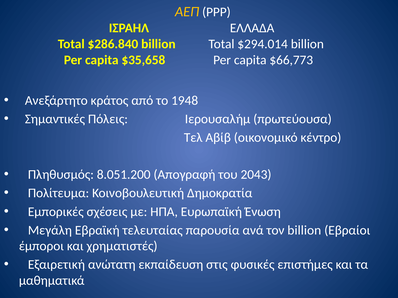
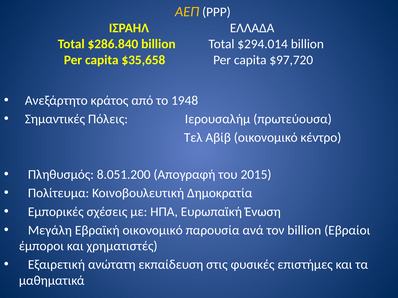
$66,773: $66,773 -> $97,720 (291, 60)
2043: 2043 -> 2015 (256, 175)
Εβραϊκή τελευταίας: τελευταίας -> οικονομικό (153, 231)
